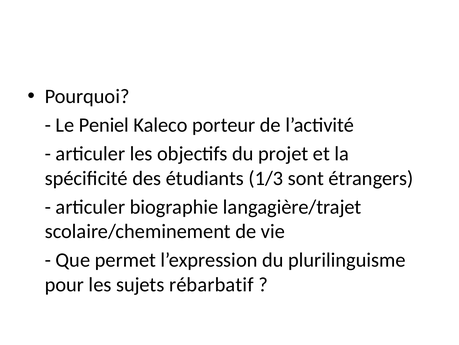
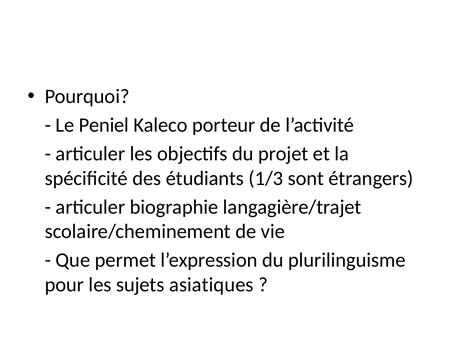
rébarbatif: rébarbatif -> asiatiques (211, 284)
